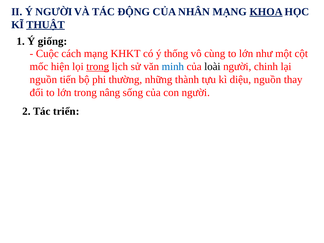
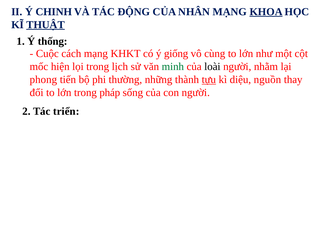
Ý NGƯỜI: NGƯỜI -> CHINH (54, 12)
giống: giống -> thống (53, 41)
thống: thống -> giống (176, 54)
trong underline: present -> none (98, 67)
minh colour: blue -> green (173, 67)
chinh: chinh -> nhằm (266, 67)
nguồn: nguồn -> phong (43, 80)
tựu underline: none -> present (209, 80)
nâng: nâng -> pháp (110, 93)
